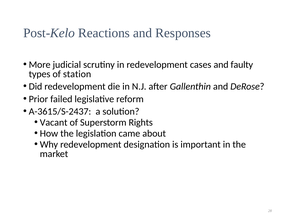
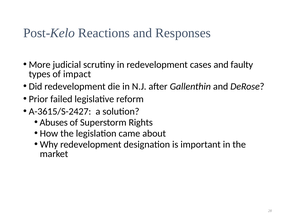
station: station -> impact (77, 74)
A-3615/S-2437: A-3615/S-2437 -> A-3615/S-2427 (60, 112)
Vacant: Vacant -> Abuses (54, 123)
